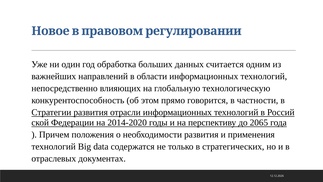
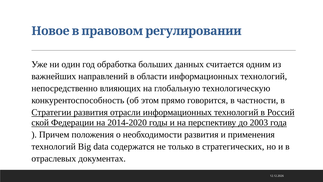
2065: 2065 -> 2003 (259, 122)
